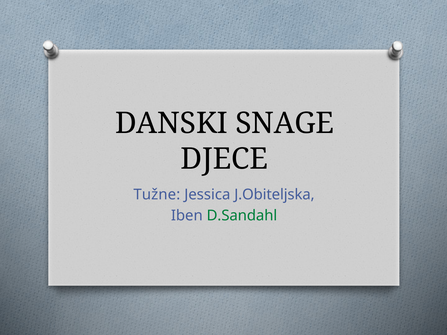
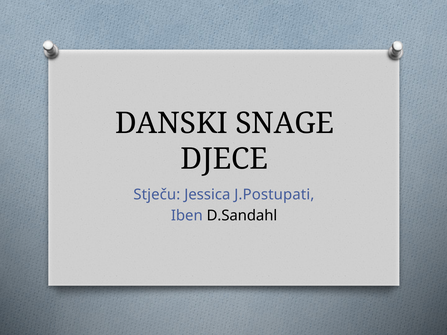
Tužne: Tužne -> Stječu (157, 195)
J.Obiteljska: J.Obiteljska -> J.Postupati (274, 195)
D.Sandahl colour: green -> black (242, 216)
